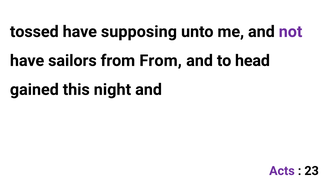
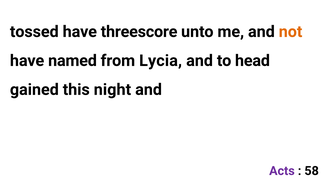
supposing: supposing -> threescore (139, 32)
not colour: purple -> orange (291, 32)
sailors: sailors -> named (72, 61)
from From: From -> Lycia (161, 61)
23: 23 -> 58 (312, 171)
